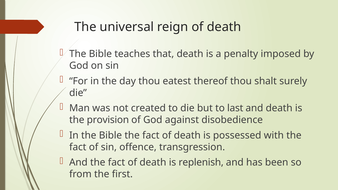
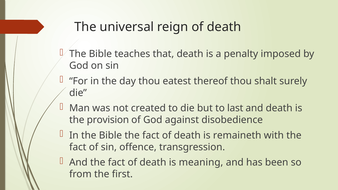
possessed: possessed -> remaineth (237, 135)
replenish: replenish -> meaning (201, 162)
